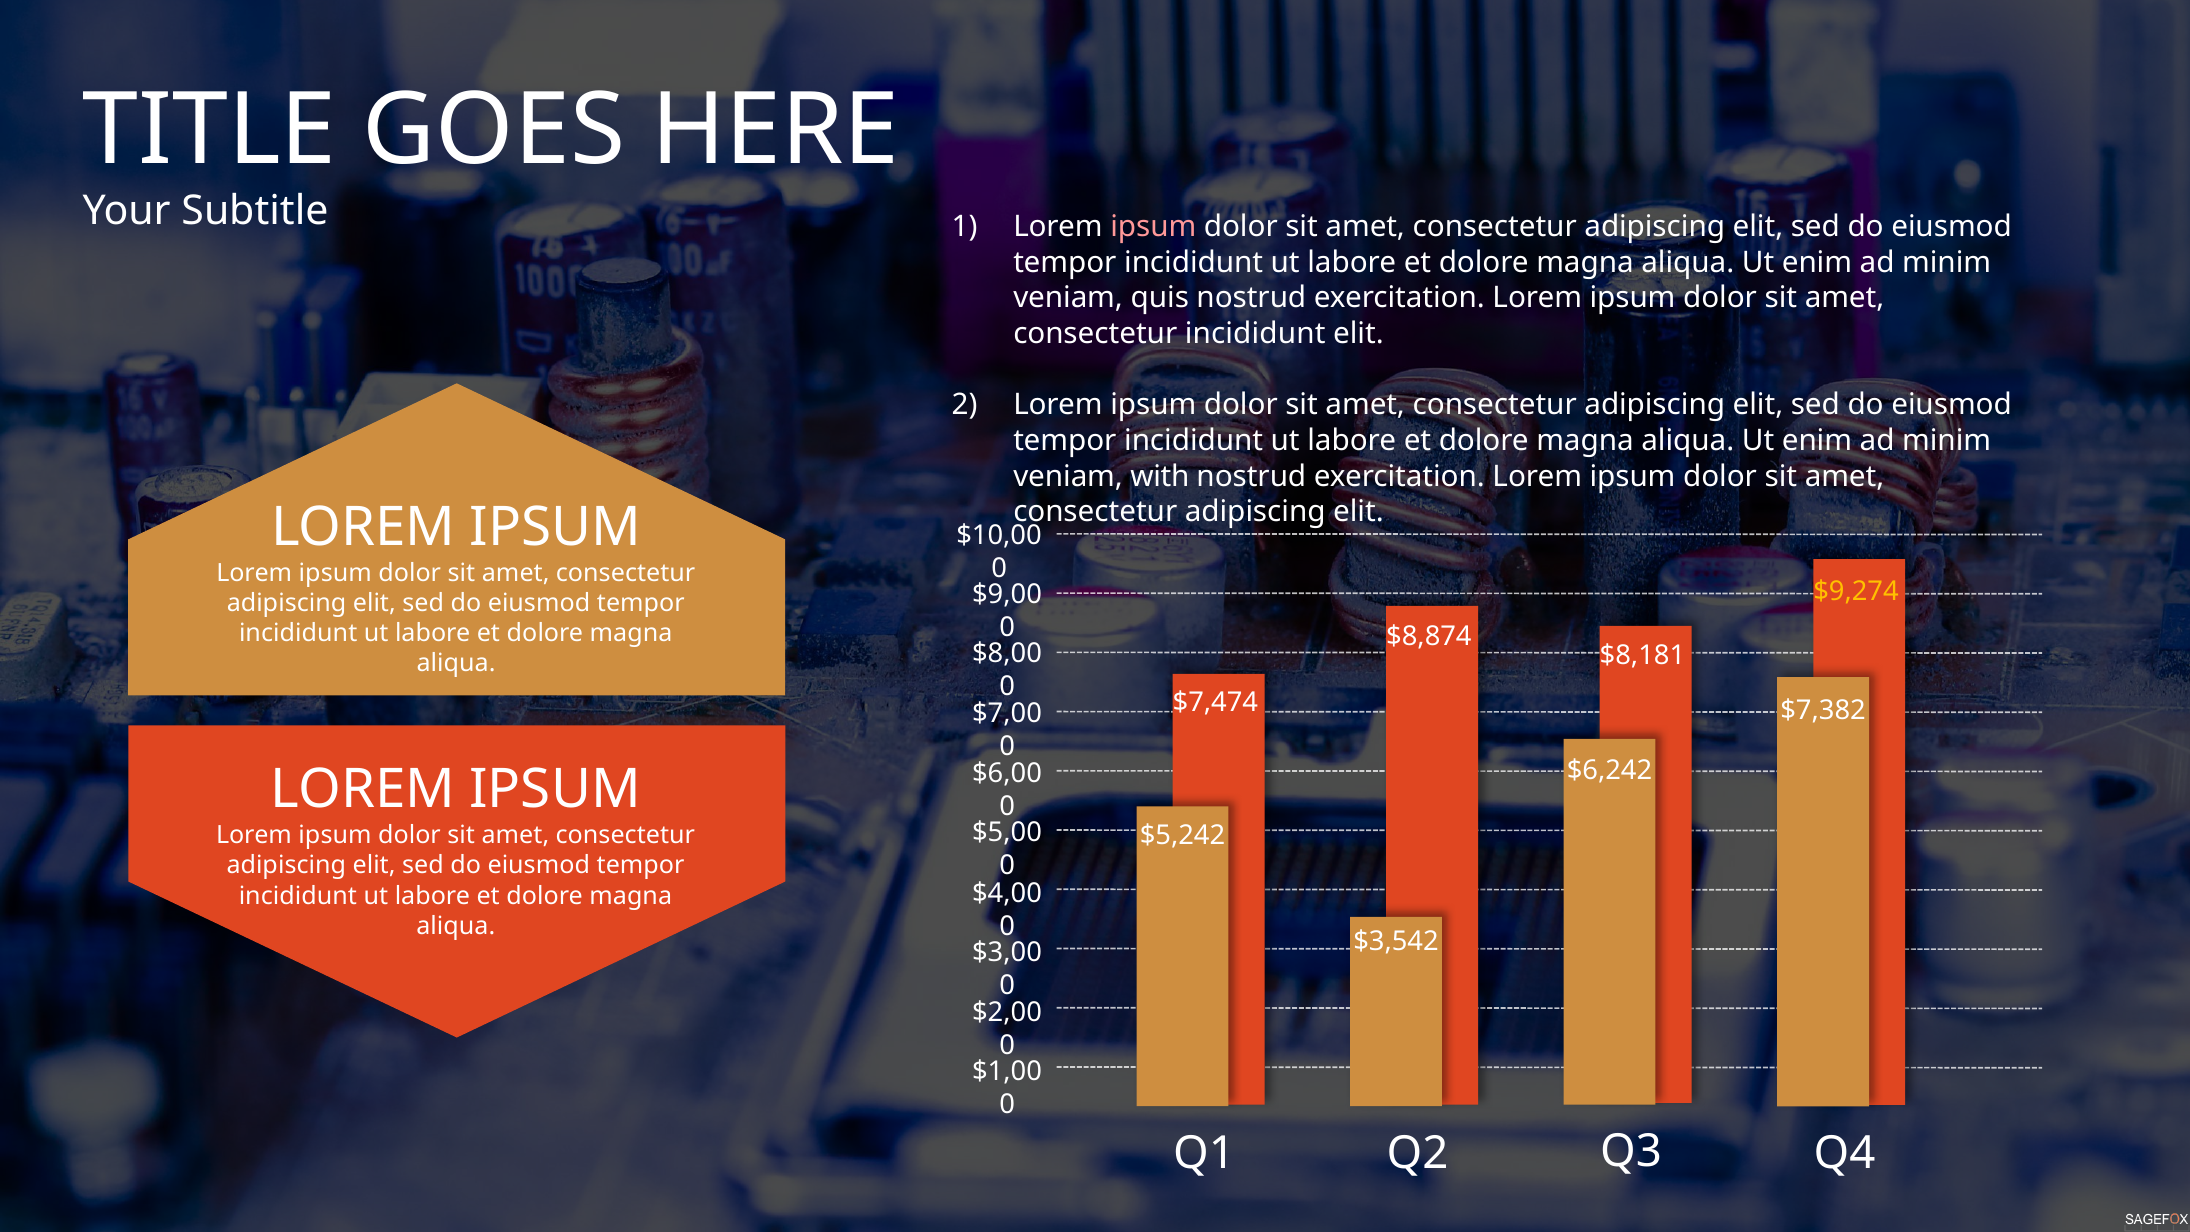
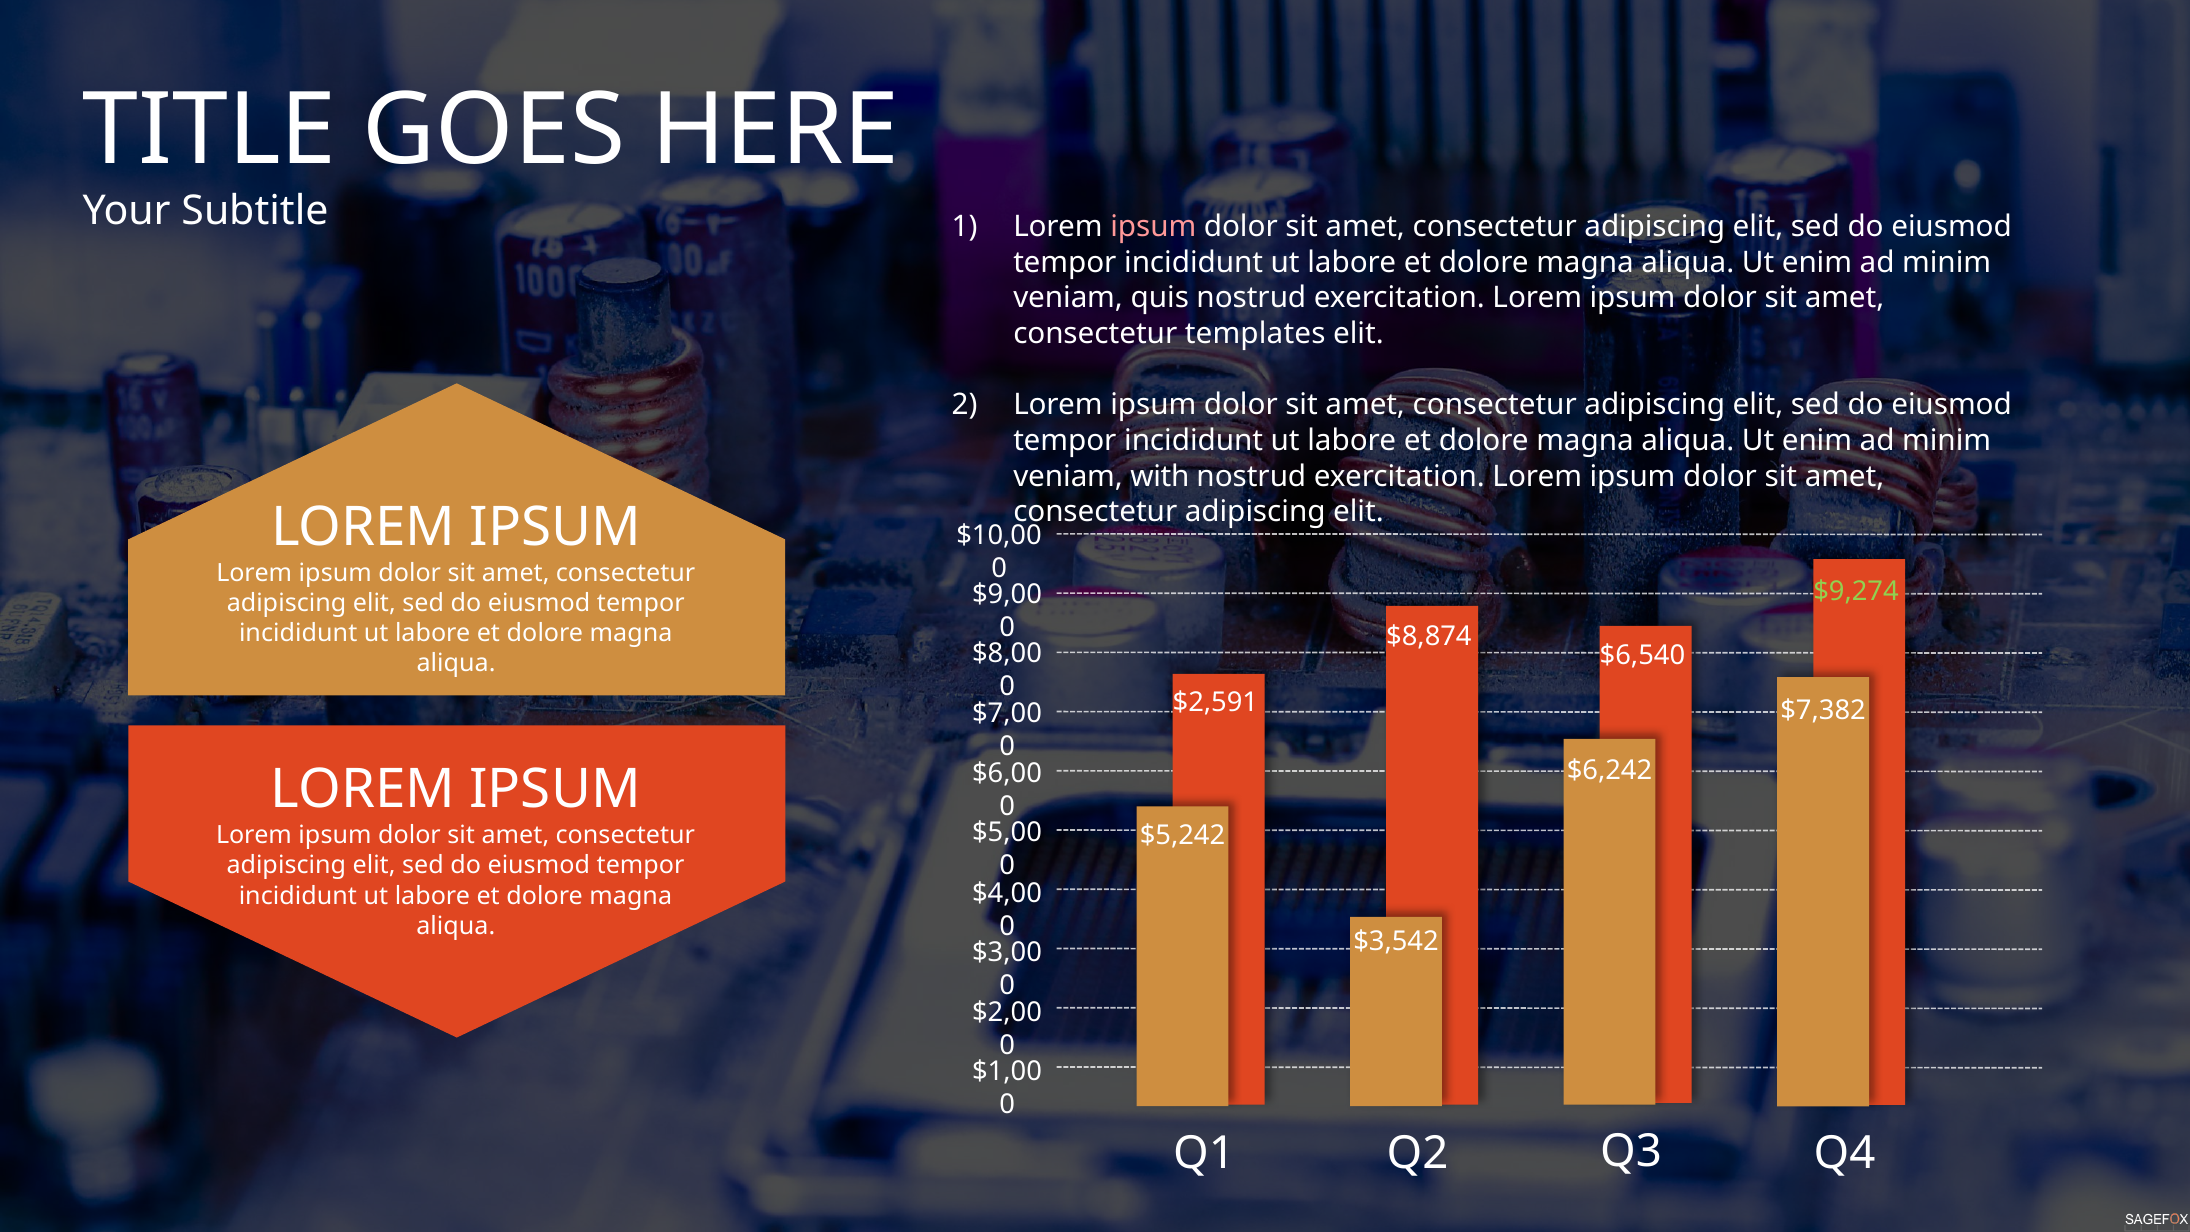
consectetur incididunt: incididunt -> templates (1255, 334)
$9,274 colour: yellow -> light green (1856, 591)
$8,181: $8,181 -> $6,540 (1642, 656)
$7,474: $7,474 -> $2,591 (1215, 703)
